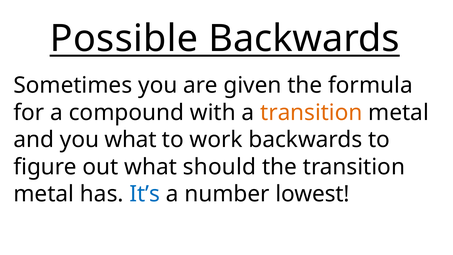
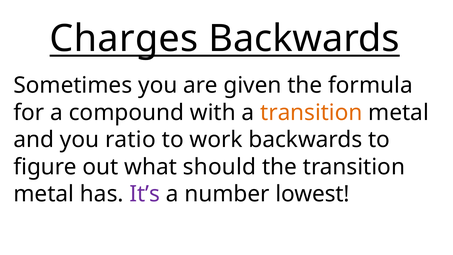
Possible: Possible -> Charges (124, 39)
you what: what -> ratio (130, 140)
It’s colour: blue -> purple (145, 194)
